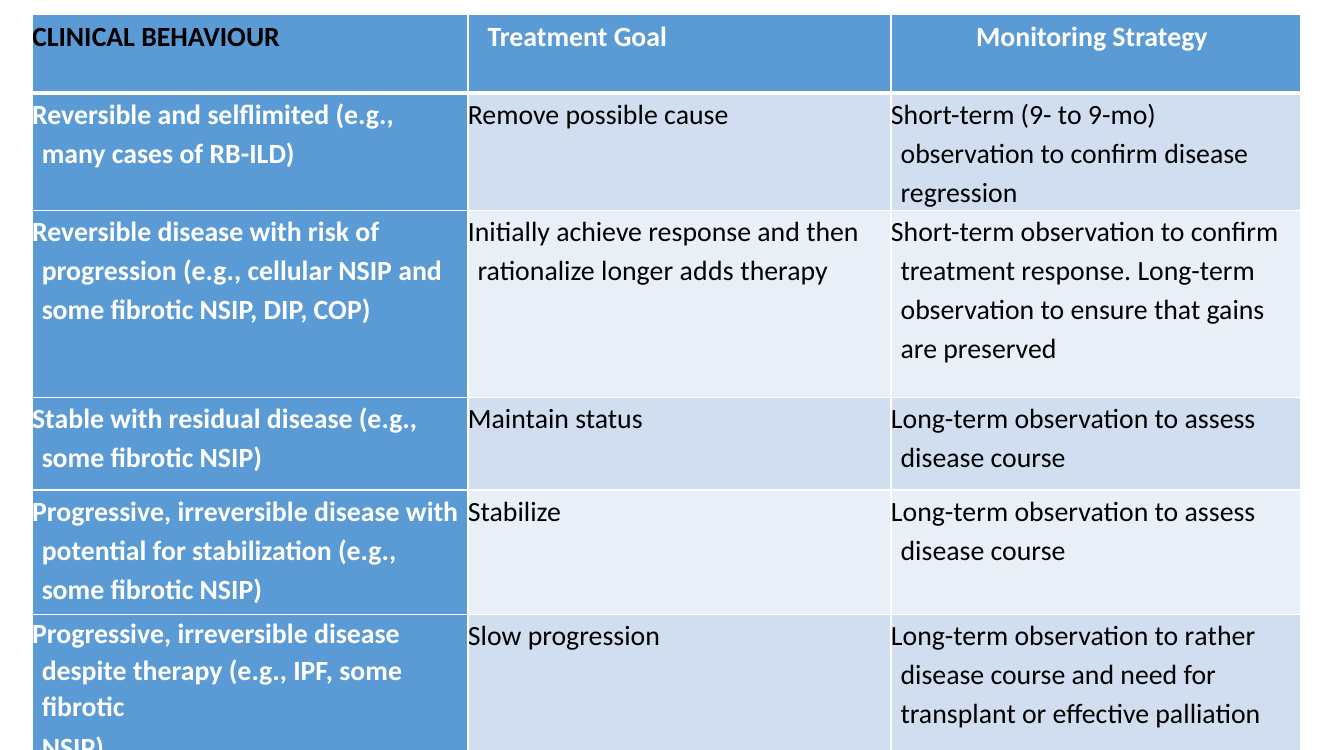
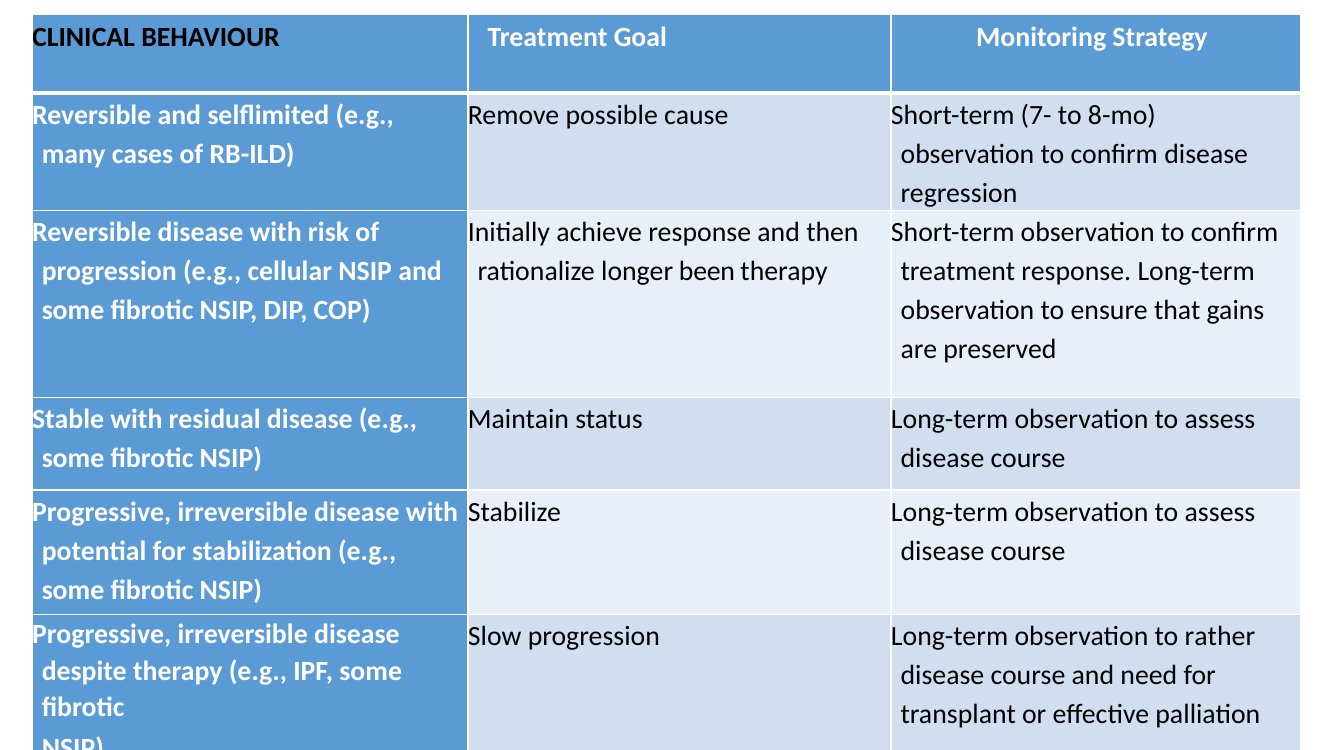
9-: 9- -> 7- (1036, 115)
9-mo: 9-mo -> 8-mo (1122, 115)
adds: adds -> been (707, 272)
